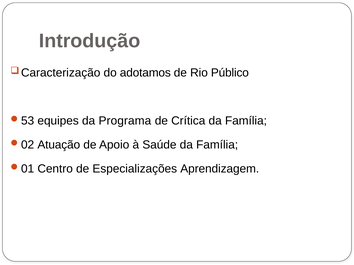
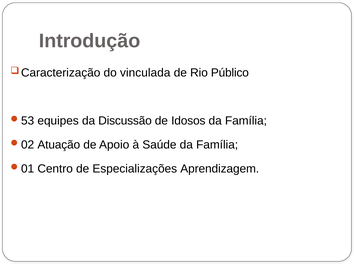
adotamos: adotamos -> vinculada (145, 73)
Programa: Programa -> Discussão (125, 121)
Crítica: Crítica -> Idosos (188, 121)
